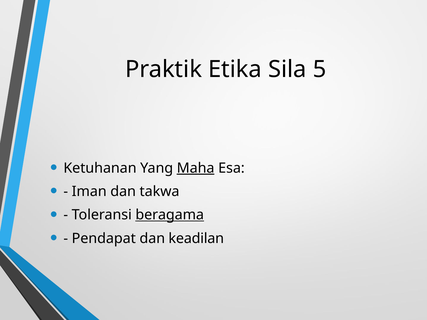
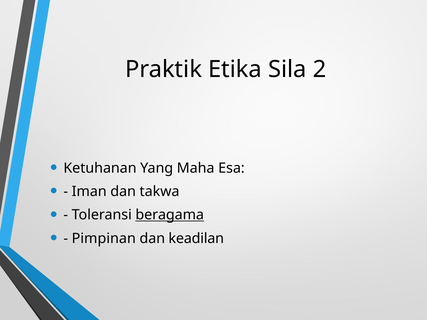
5: 5 -> 2 (320, 69)
Maha underline: present -> none (196, 168)
Pendapat: Pendapat -> Pimpinan (104, 239)
